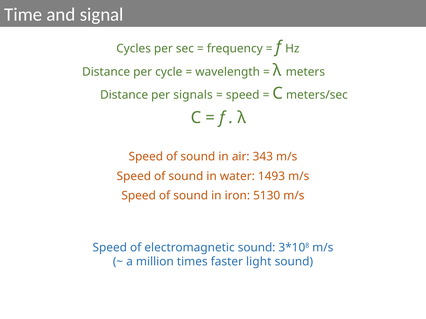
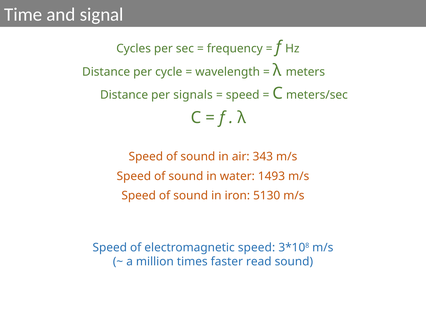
electromagnetic sound: sound -> speed (257, 248)
light: light -> read (259, 262)
